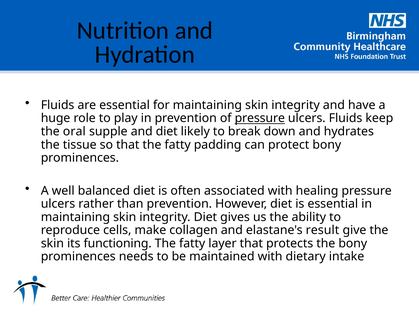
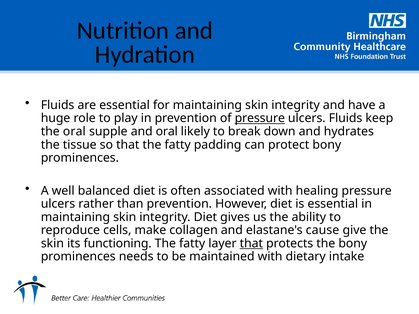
and diet: diet -> oral (167, 132)
result: result -> cause (322, 230)
that underline: none -> present (251, 244)
